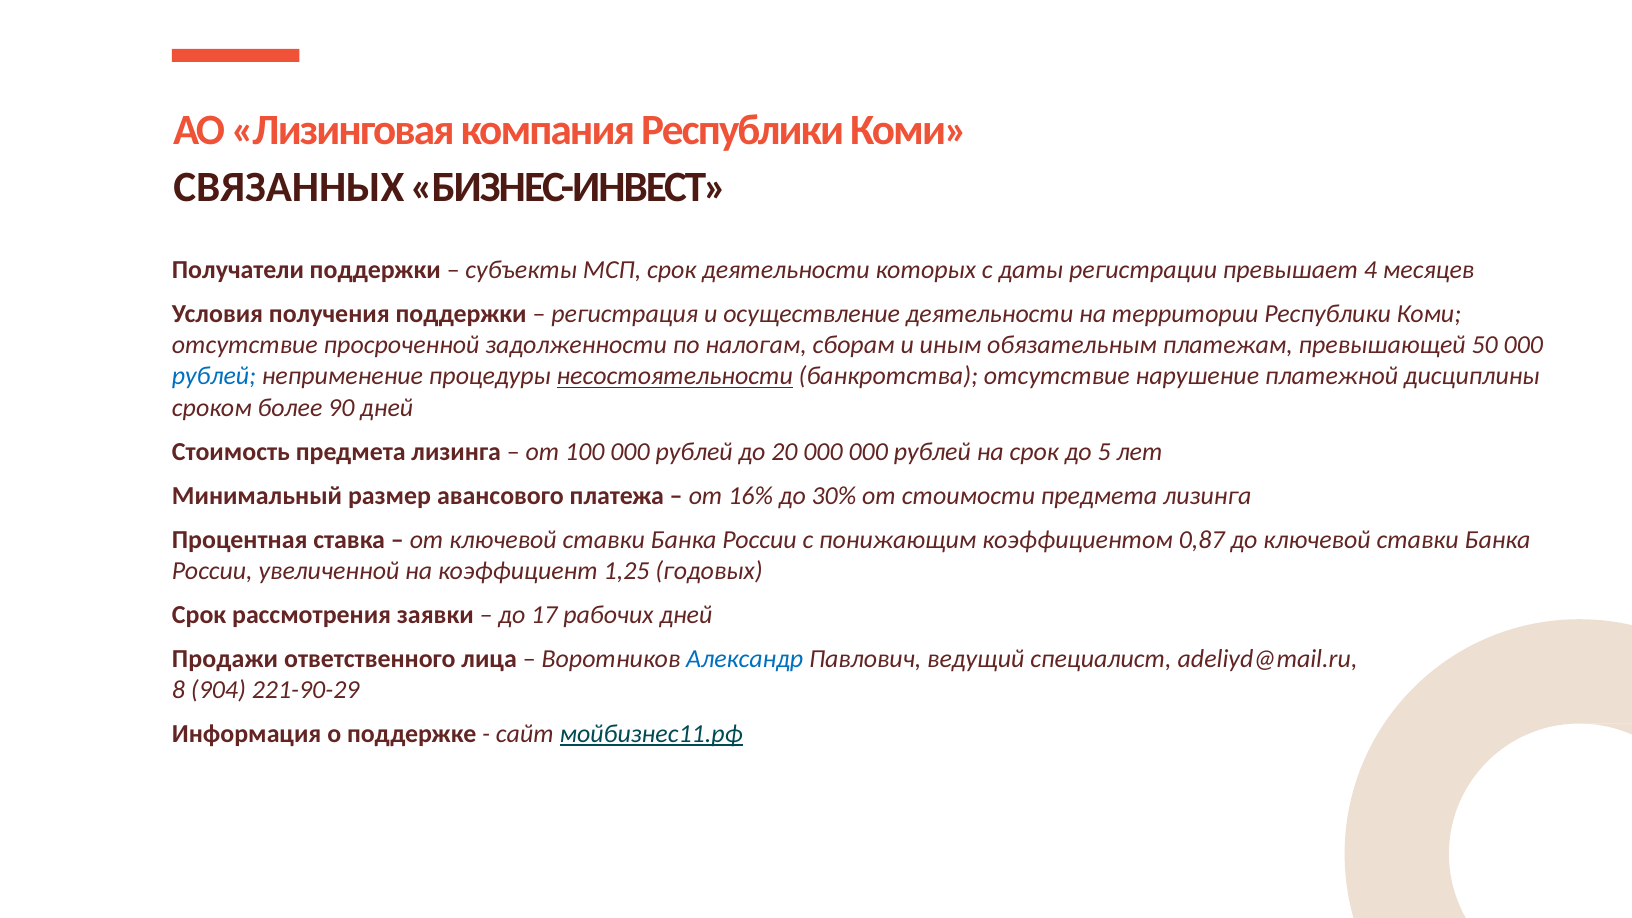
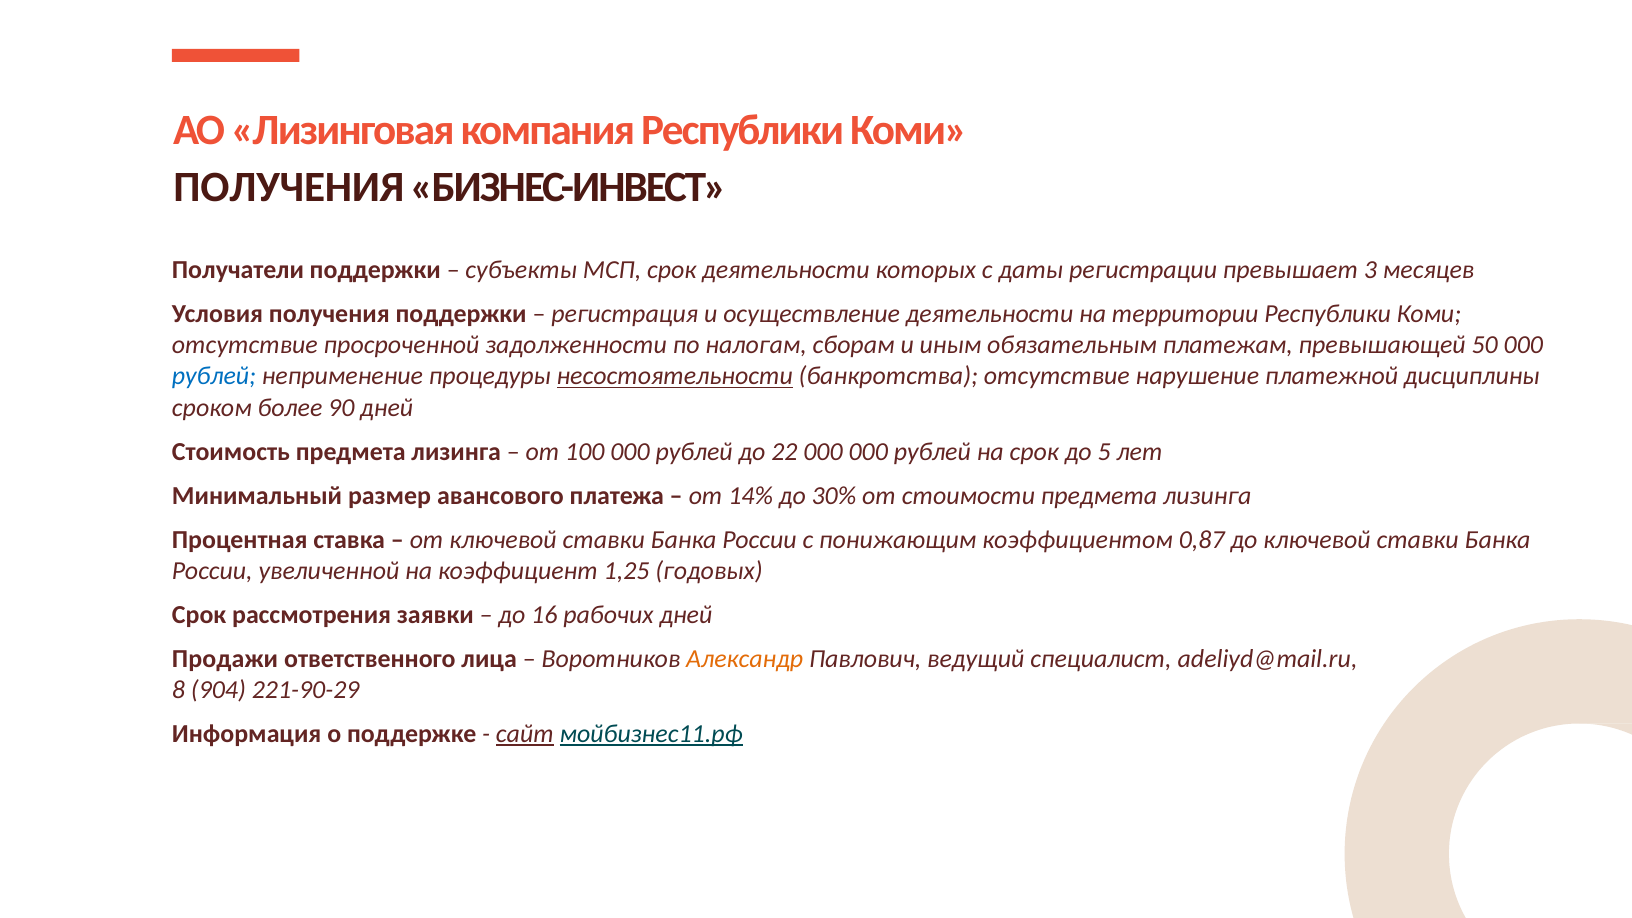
СВЯЗАННЫХ: СВЯЗАННЫХ -> ПОЛУЧЕНИЯ (289, 187)
4: 4 -> 3 (1370, 270)
20: 20 -> 22 (784, 452)
16%: 16% -> 14% (751, 496)
17: 17 -> 16 (544, 615)
Александр colour: blue -> orange (745, 659)
сайт underline: none -> present (525, 734)
